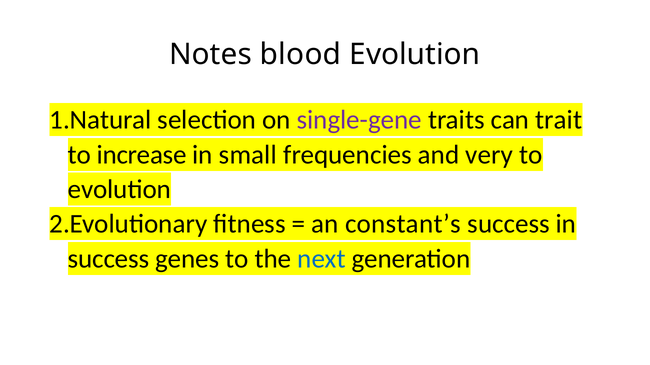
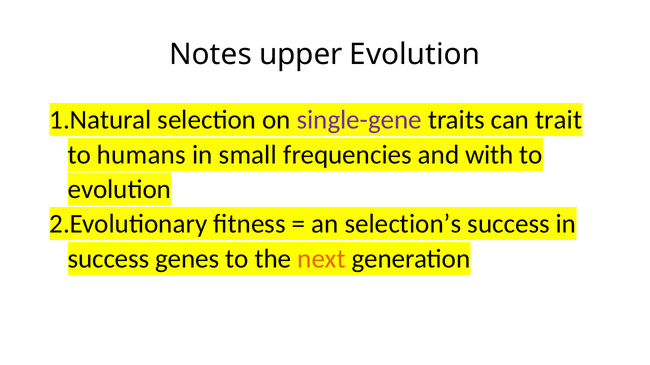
blood: blood -> upper (301, 55)
increase: increase -> humans (141, 155)
very: very -> with (489, 155)
constant’s: constant’s -> selection’s (403, 224)
next colour: blue -> orange (321, 259)
